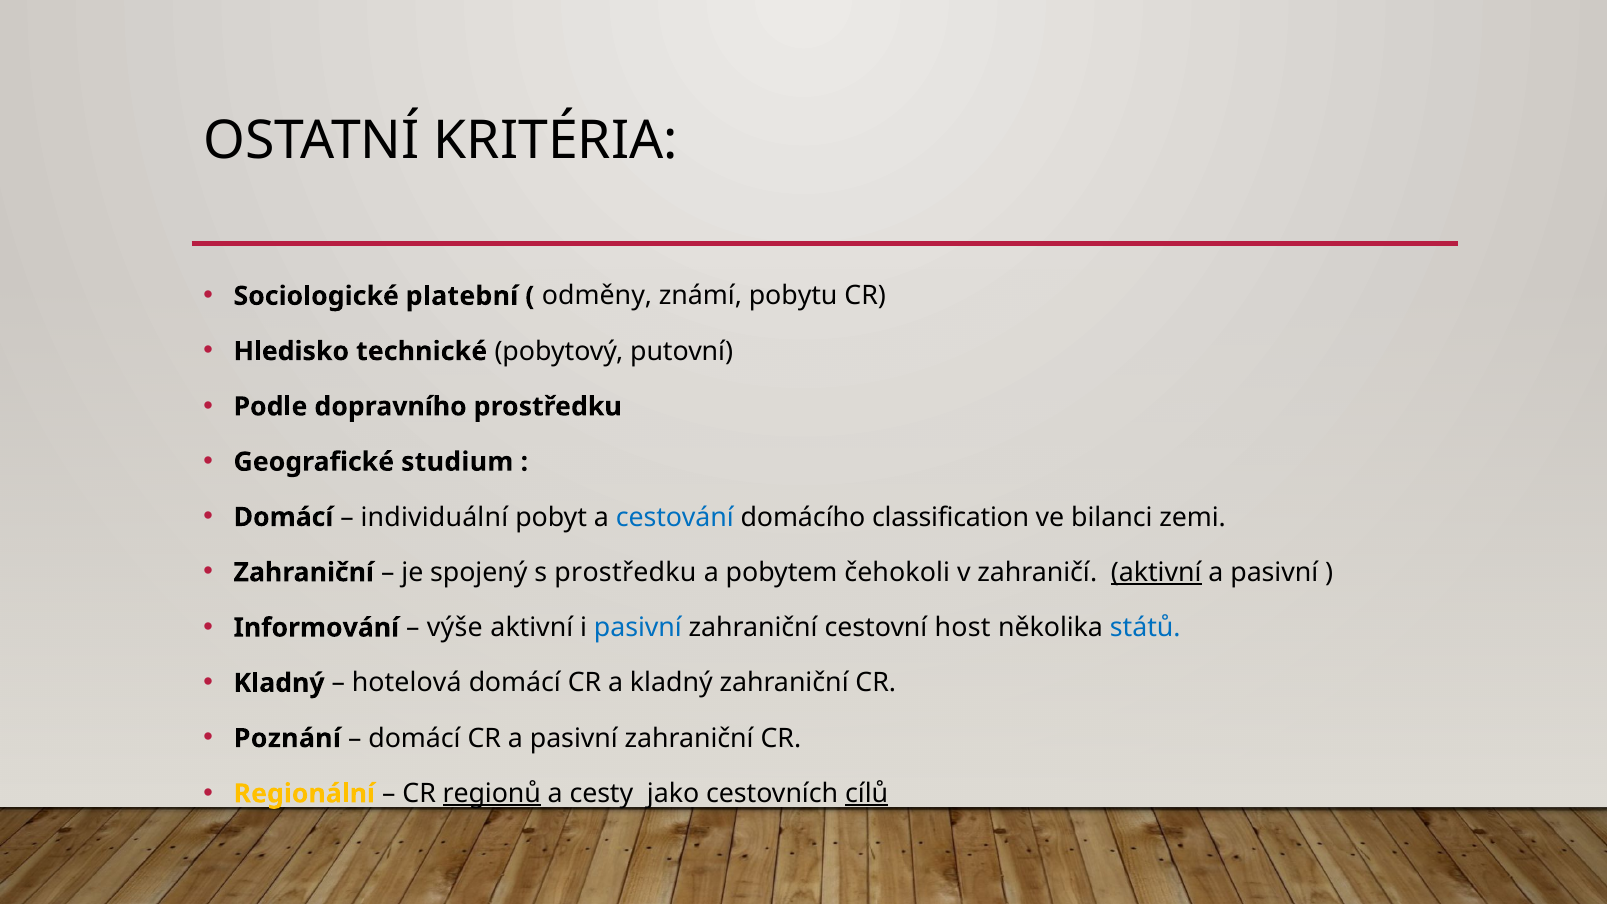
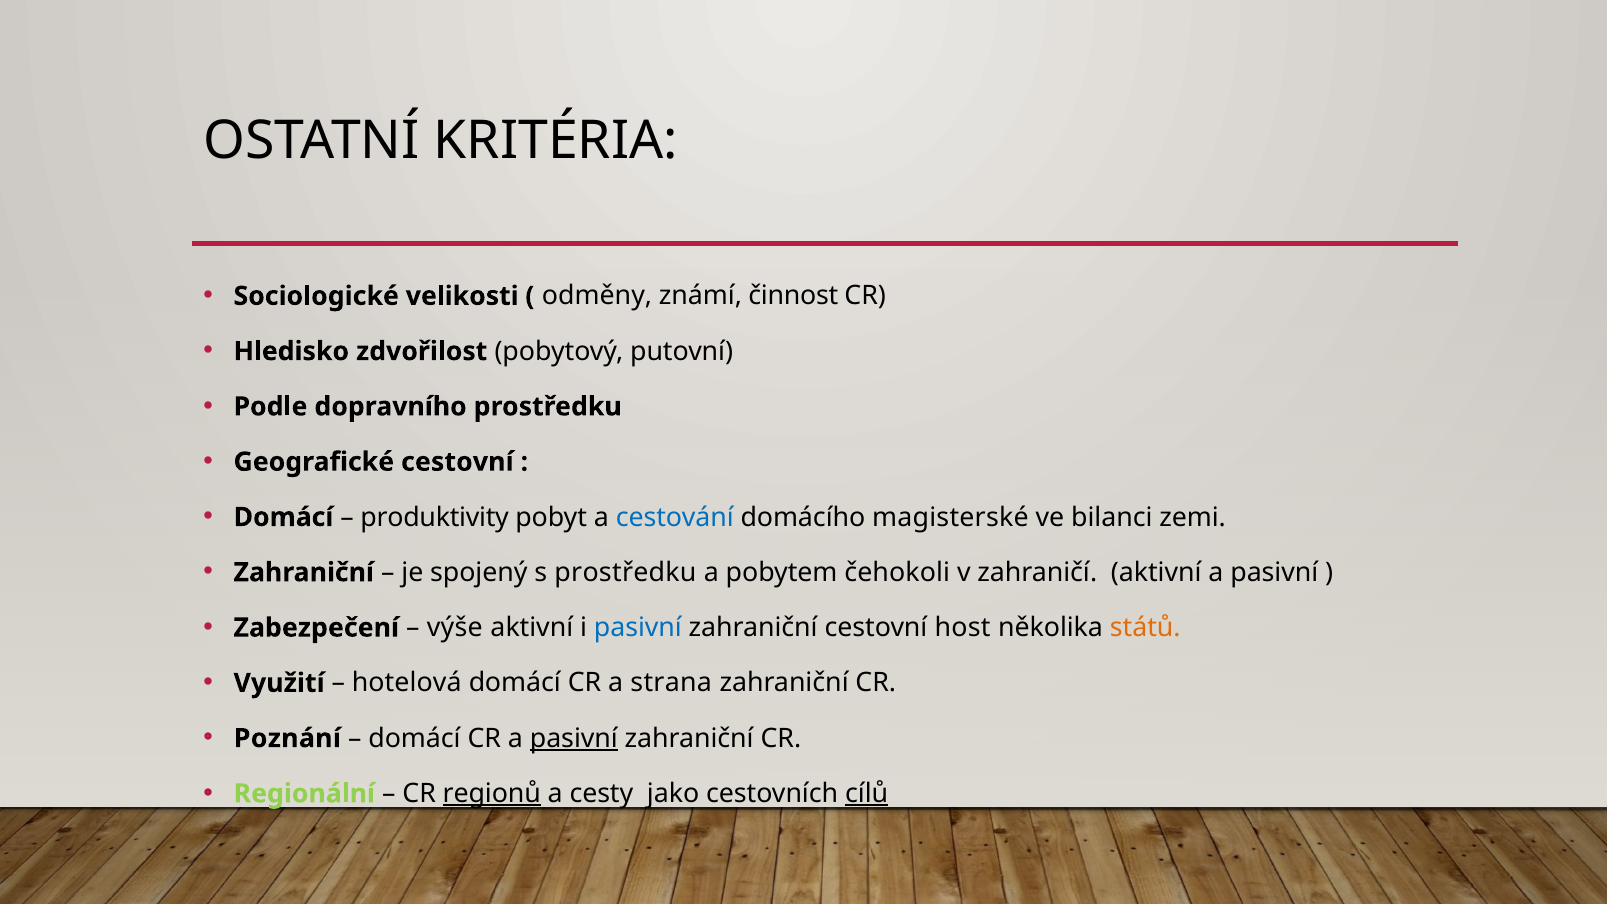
platební: platební -> velikosti (462, 296)
pobytu: pobytu -> činnost (793, 296)
technické: technické -> zdvořilost (422, 351)
Geografické studium: studium -> cestovní (457, 462)
individuální: individuální -> produktivity (435, 517)
classification: classification -> magisterské (950, 517)
aktivní underline: present -> none (1156, 572)
Informování: Informování -> Zabezpečení (316, 628)
států colour: blue -> orange (1145, 628)
Kladný: Kladný -> Využití (279, 683)
a kladný: kladný -> strana (671, 683)
pasivní underline: none -> present (574, 738)
Regionální colour: yellow -> light green (304, 794)
